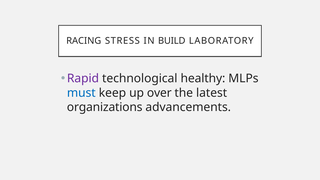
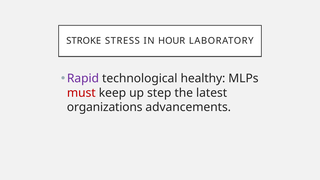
RACING: RACING -> STROKE (84, 41)
BUILD: BUILD -> HOUR (172, 41)
must colour: blue -> red (81, 93)
over: over -> step (159, 93)
